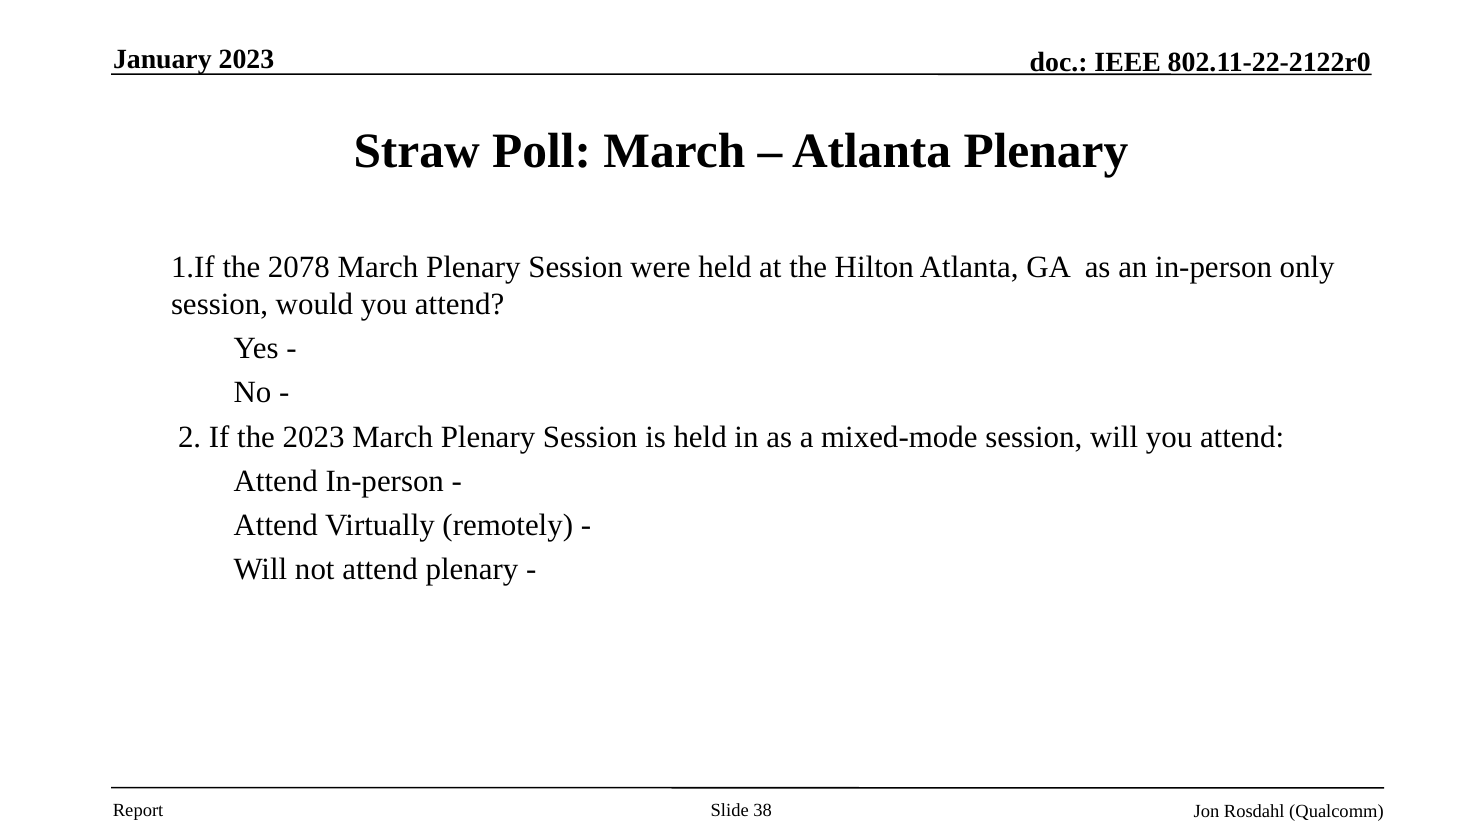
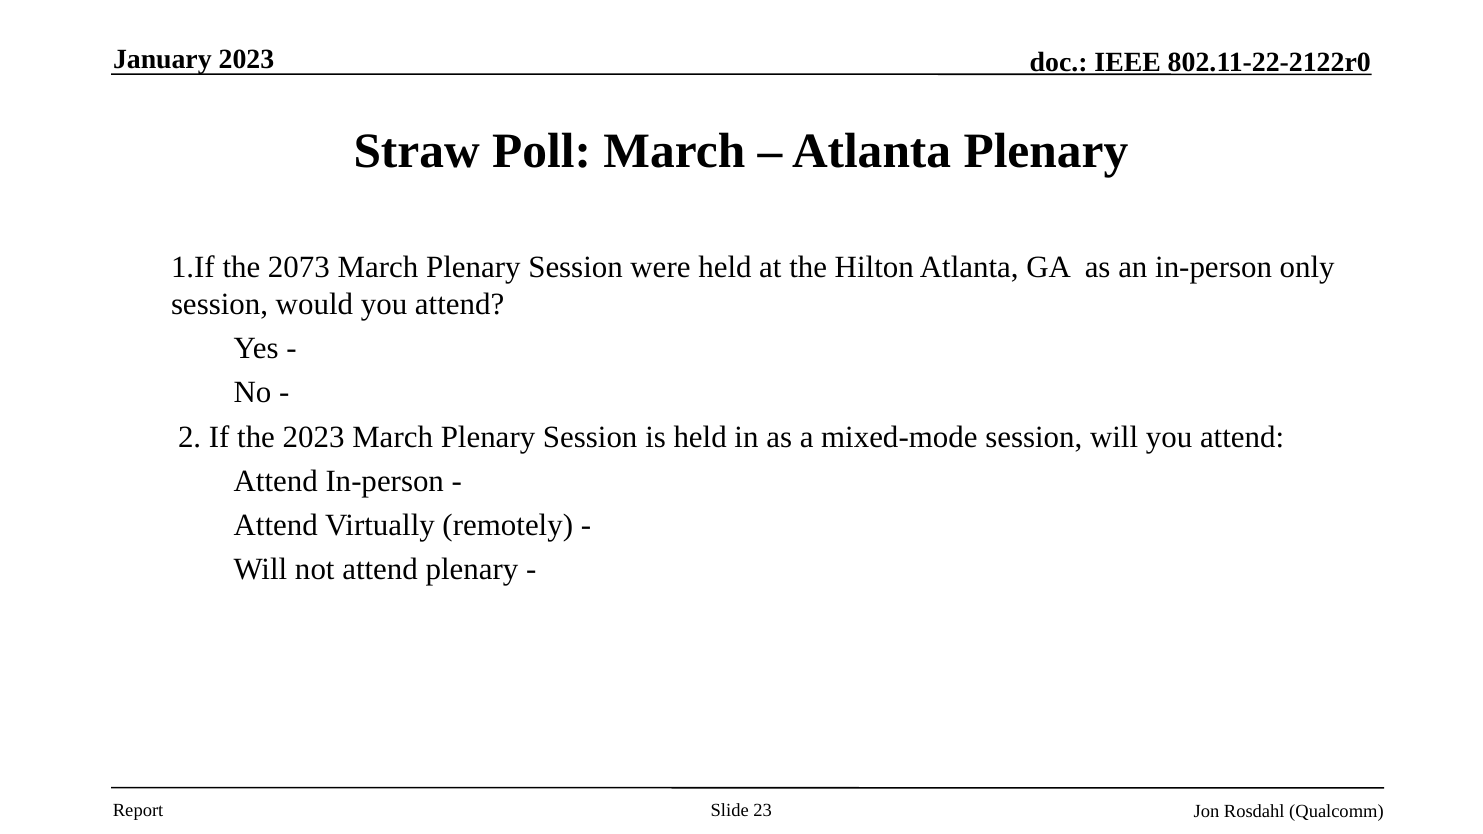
2078: 2078 -> 2073 (299, 267)
38: 38 -> 23 (763, 810)
